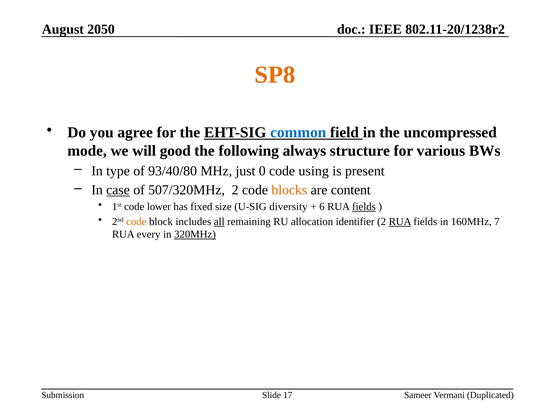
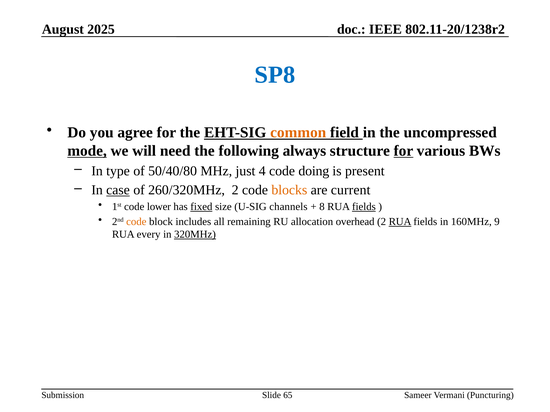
2050: 2050 -> 2025 (101, 29)
SP8 colour: orange -> blue (275, 75)
common colour: blue -> orange (298, 133)
mode underline: none -> present (87, 151)
good: good -> need (175, 151)
for underline: none -> present (403, 151)
93/40/80: 93/40/80 -> 50/40/80 (173, 171)
0: 0 -> 4 (262, 171)
using: using -> doing (314, 171)
507/320MHz: 507/320MHz -> 260/320MHz (187, 190)
content: content -> current (351, 190)
fixed underline: none -> present (201, 207)
diversity: diversity -> channels (288, 207)
6: 6 -> 8 (322, 207)
all underline: present -> none (219, 222)
identifier: identifier -> overhead (355, 222)
7: 7 -> 9 (497, 222)
17: 17 -> 65 (288, 396)
Duplicated: Duplicated -> Puncturing (490, 396)
